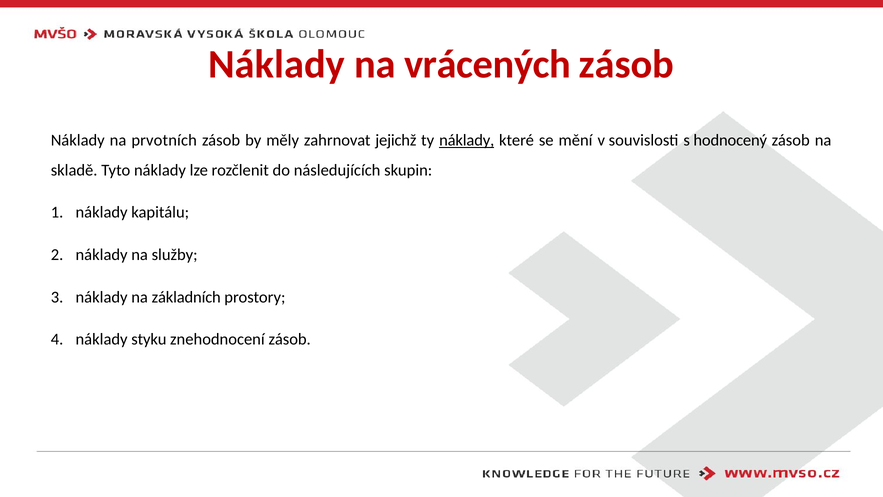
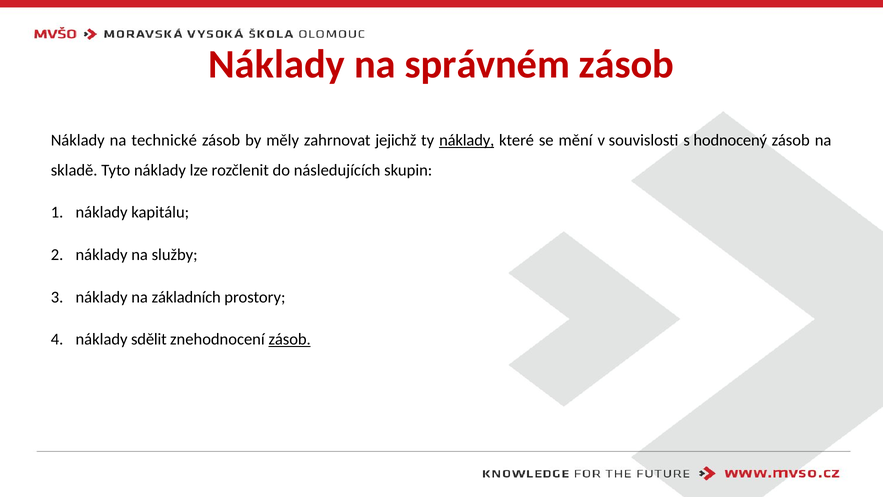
vrácených: vrácených -> správném (487, 64)
prvotních: prvotních -> technické (164, 140)
styku: styku -> sdělit (149, 339)
zásob underline: none -> present (290, 339)
